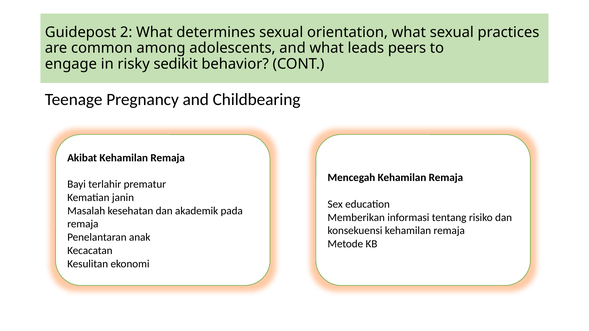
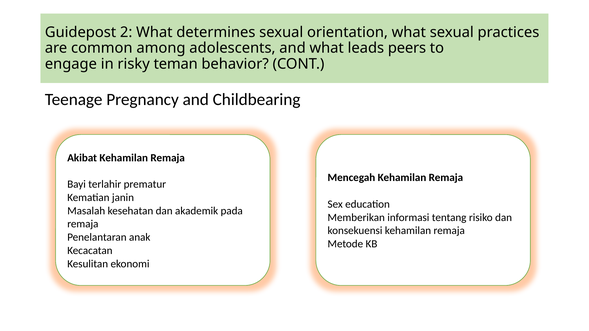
sedikit: sedikit -> teman (176, 64)
